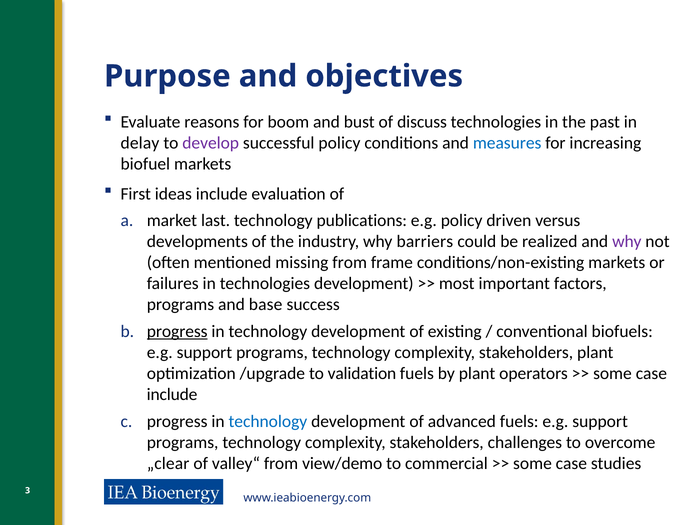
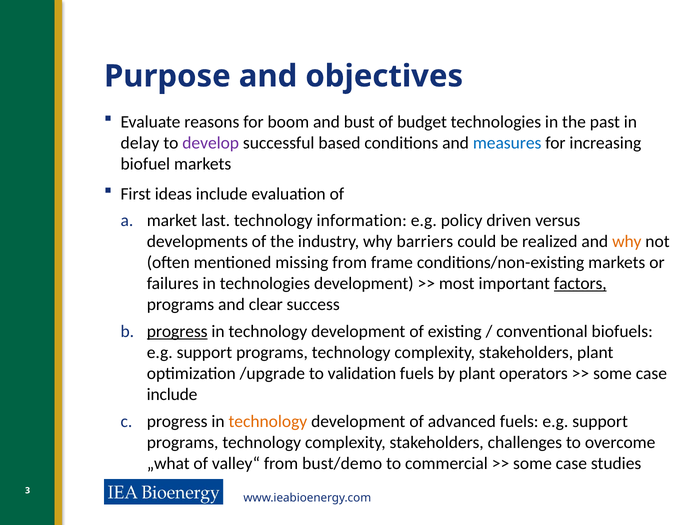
discuss: discuss -> budget (422, 122)
successful policy: policy -> based (339, 143)
publications: publications -> information (362, 221)
why colour: purple -> orange (627, 242)
factors underline: none -> present (580, 284)
base: base -> clear (266, 305)
technology colour: blue -> orange (268, 421)
„clear: „clear -> „what (168, 463)
view/demo: view/demo -> bust/demo (342, 463)
